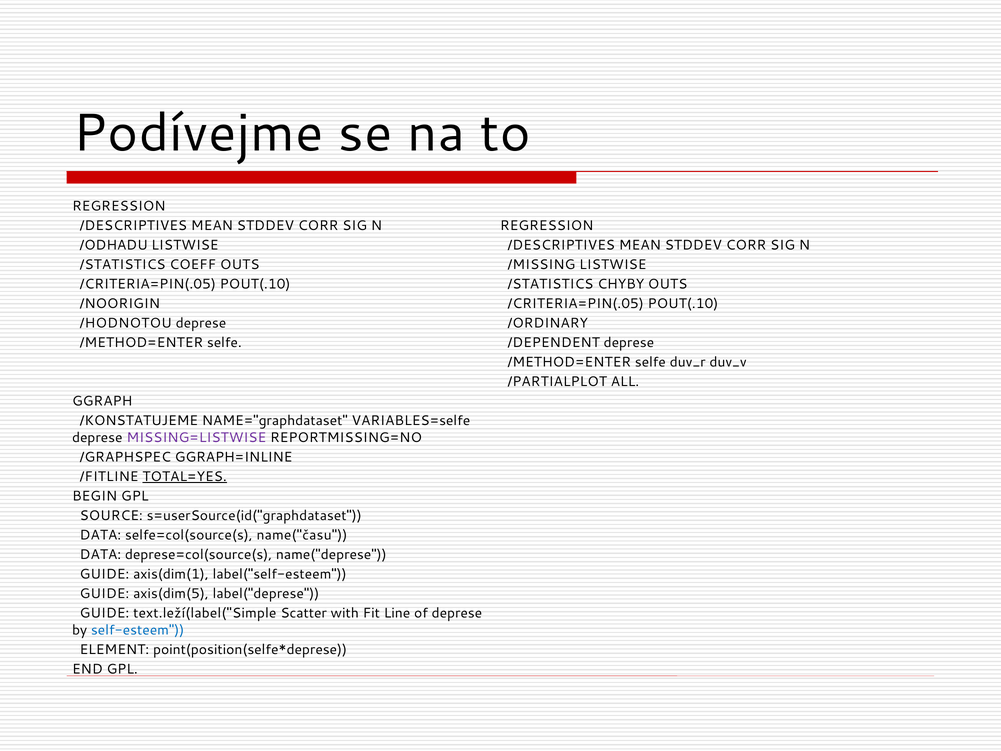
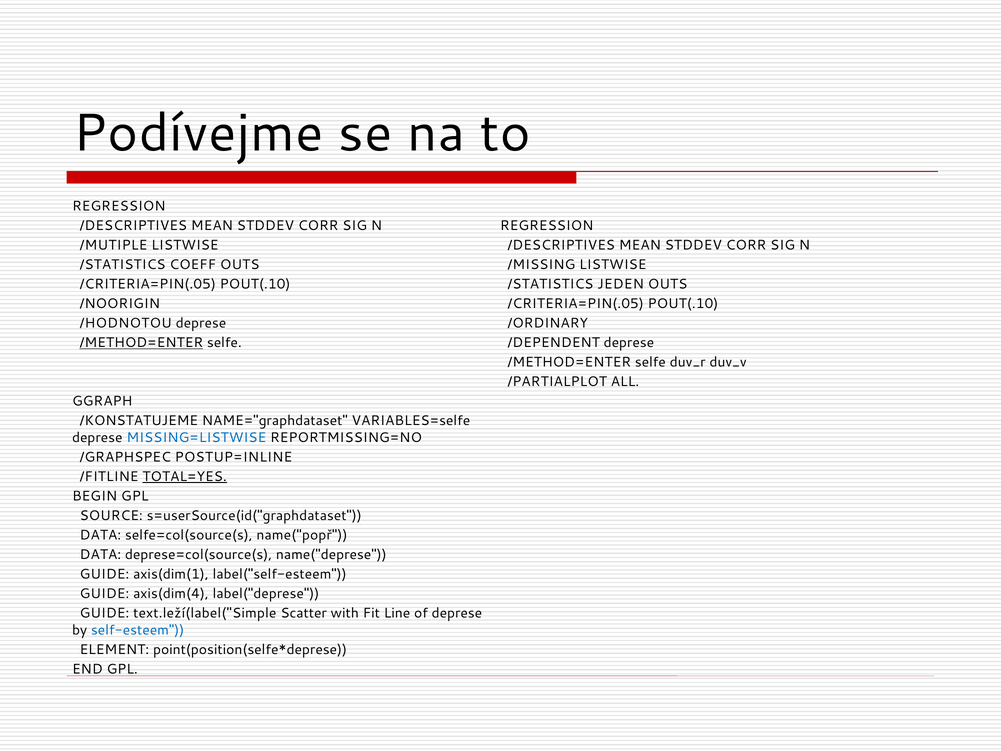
/ODHADU: /ODHADU -> /MUTIPLE (113, 245)
CHYBY: CHYBY -> JEDEN (621, 284)
/METHOD=ENTER underline: none -> present (141, 343)
MISSING=LISTWISE colour: purple -> blue (196, 437)
GGRAPH=INLINE: GGRAPH=INLINE -> POSTUP=INLINE (233, 457)
name("času: name("času -> name("popř (302, 535)
axis(dim(5: axis(dim(5 -> axis(dim(4 (171, 594)
